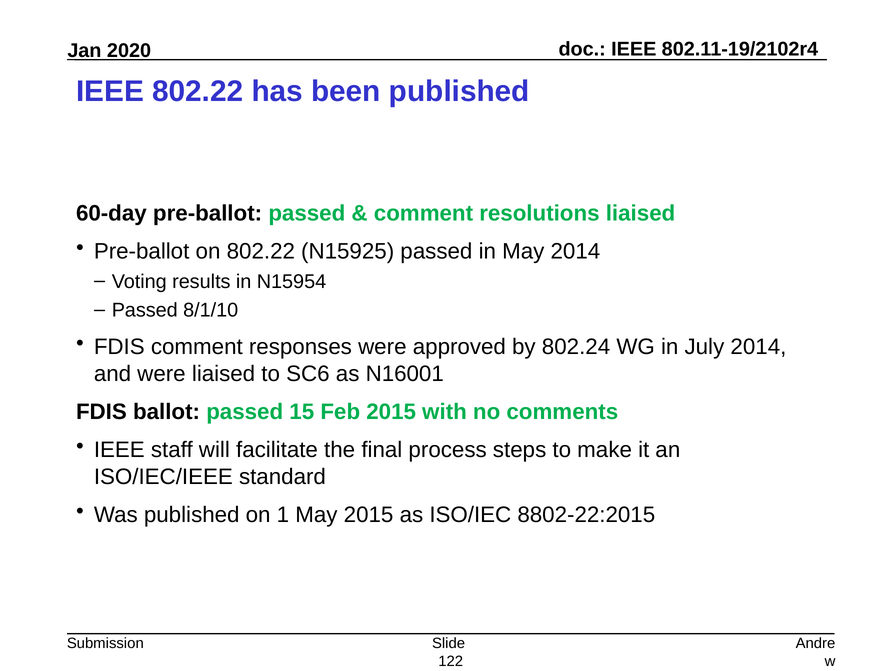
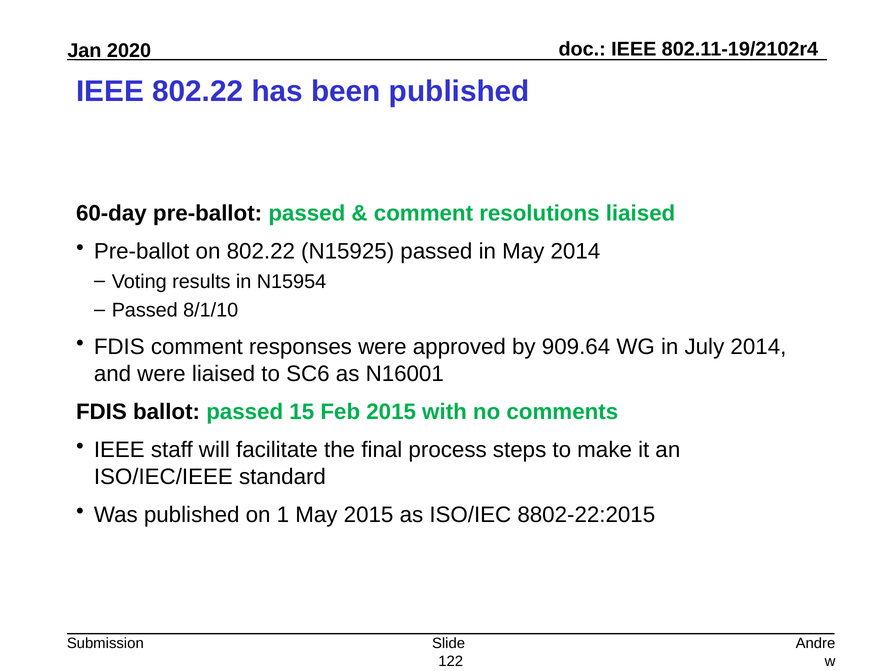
802.24: 802.24 -> 909.64 (576, 347)
